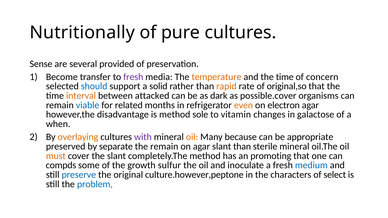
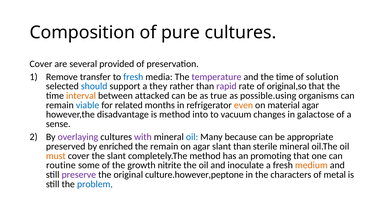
Nutritionally: Nutritionally -> Composition (82, 33)
Sense: Sense -> Cover (41, 64)
Become: Become -> Remove (62, 77)
fresh colour: purple -> blue (133, 77)
temperature colour: orange -> purple (216, 77)
concern: concern -> solution (322, 77)
solid: solid -> they (158, 86)
rapid colour: orange -> purple (226, 86)
dark: dark -> true (219, 96)
possible.cover: possible.cover -> possible.using (268, 96)
electron: electron -> material (284, 105)
sole: sole -> into (200, 115)
vitamin: vitamin -> vacuum (236, 115)
when: when -> sense (58, 124)
overlaying colour: orange -> purple (78, 137)
oil colour: orange -> blue (192, 137)
separate: separate -> enriched (116, 147)
compds: compds -> routine (61, 165)
sulfur: sulfur -> nitrite (170, 165)
medium colour: blue -> orange (311, 165)
preserve colour: blue -> purple (79, 175)
select: select -> metal (335, 175)
